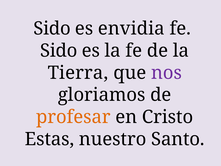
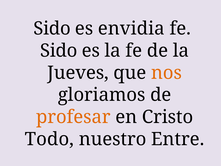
Tierra: Tierra -> Jueves (78, 73)
nos colour: purple -> orange (167, 73)
Estas: Estas -> Todo (49, 139)
Santo: Santo -> Entre (178, 139)
